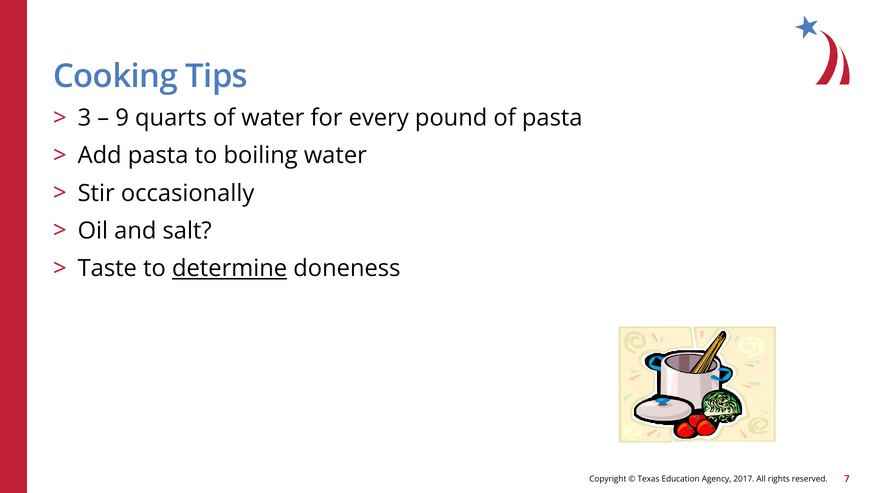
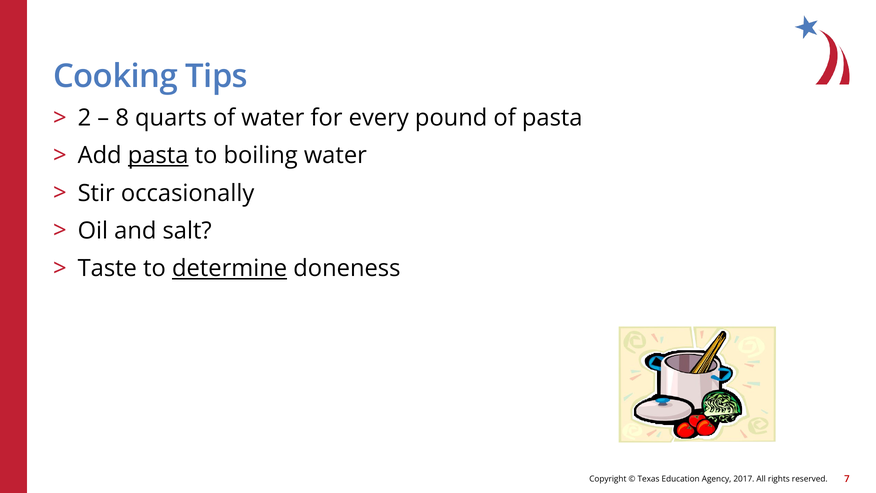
3: 3 -> 2 (84, 118)
9: 9 -> 8 (122, 118)
pasta underline: none -> present (158, 156)
